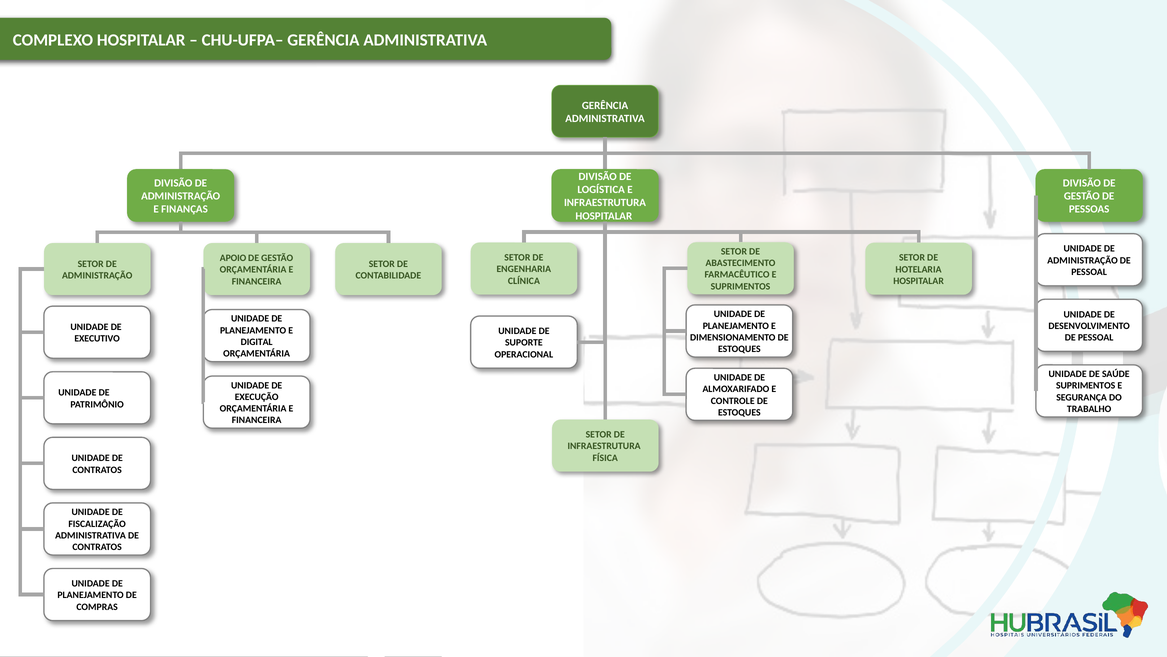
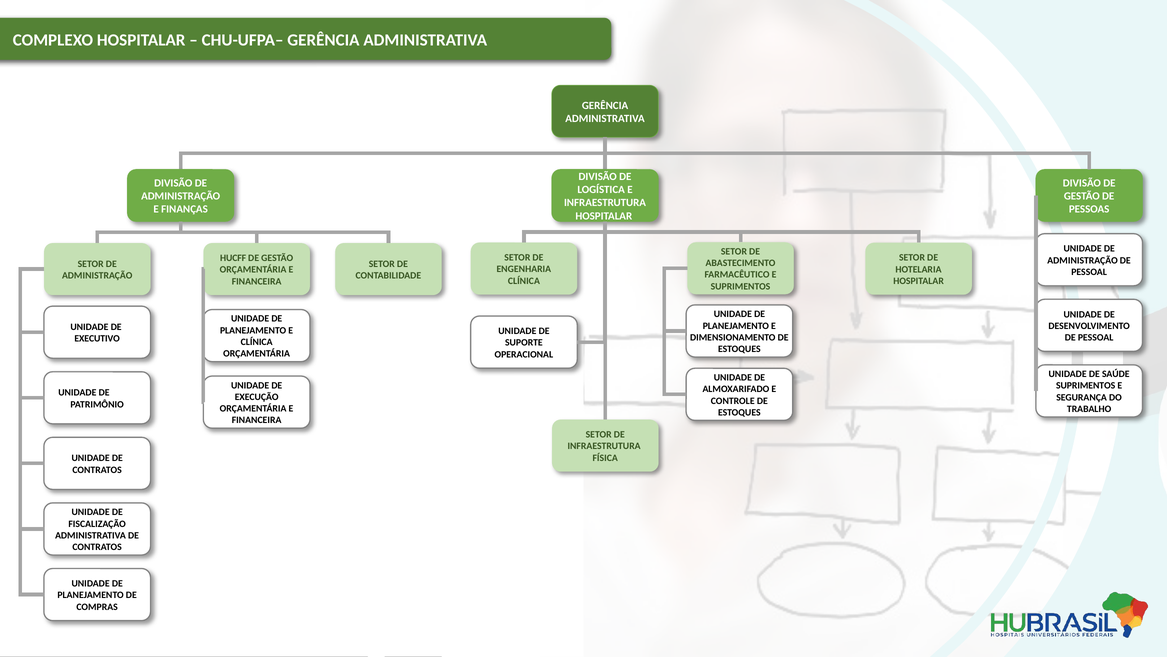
APOIO: APOIO -> HUCFF (233, 258)
DIGITAL: DIGITAL -> CLÍNICA (257, 342)
